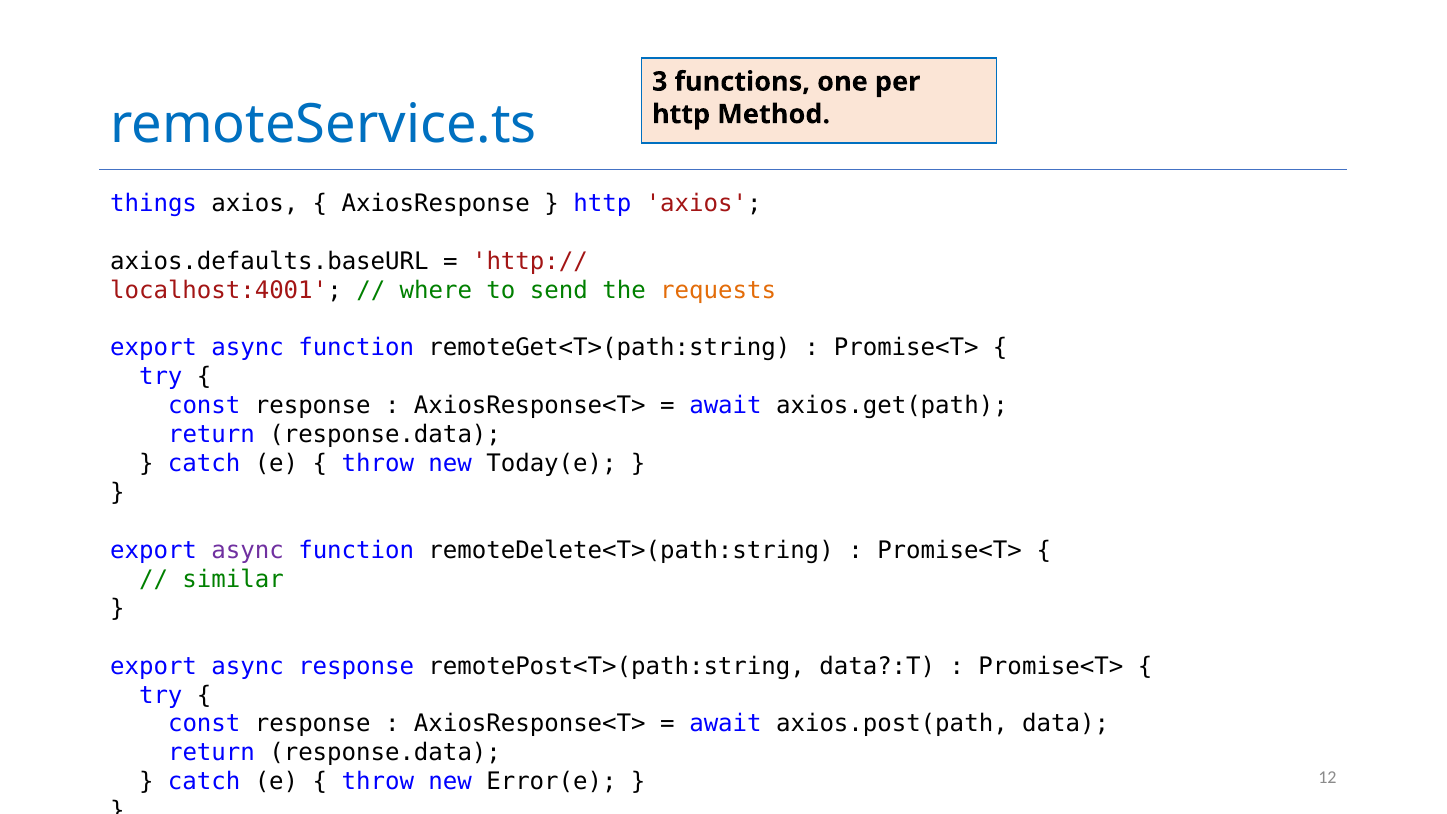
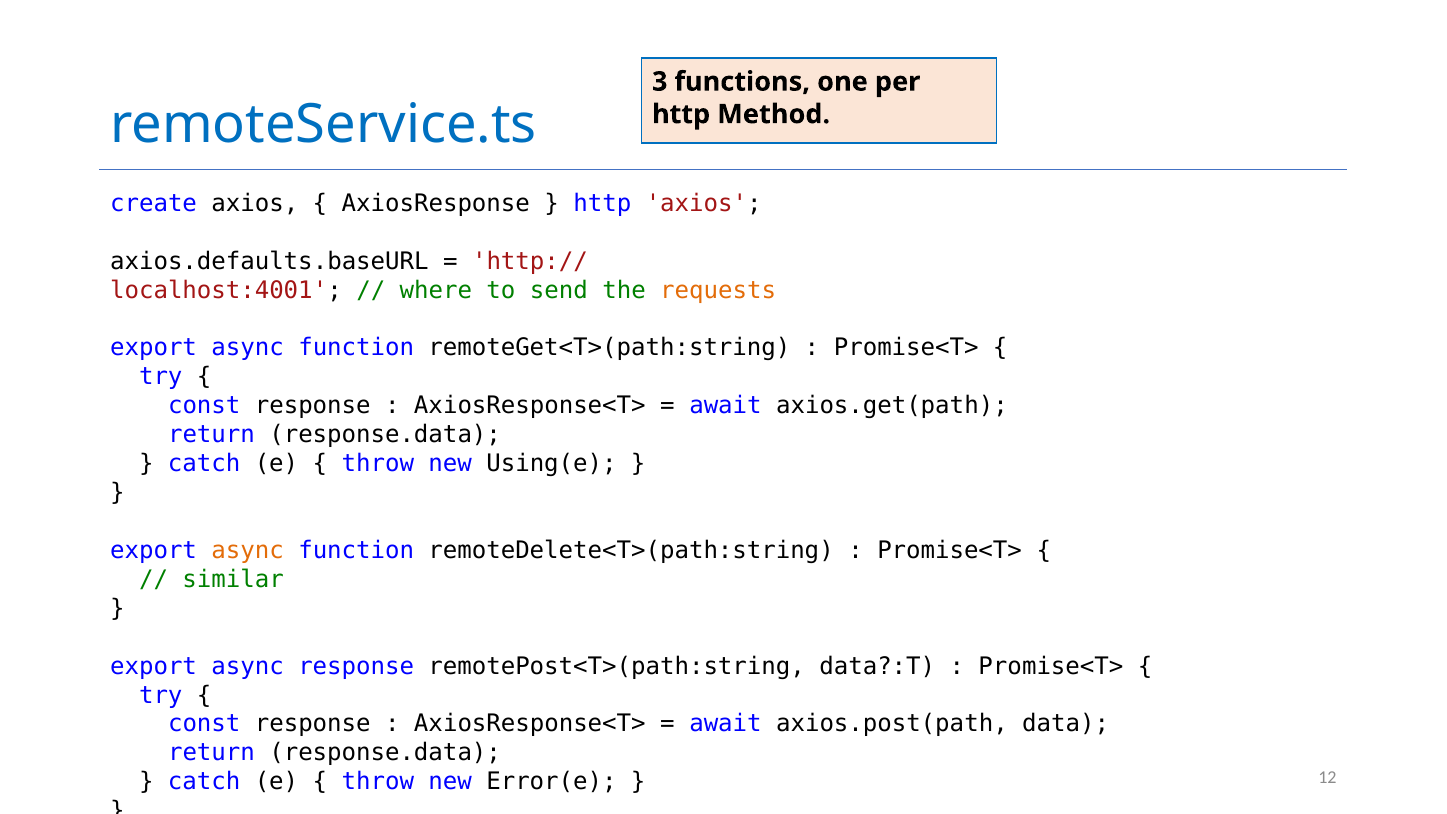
things: things -> create (154, 203)
Today(e: Today(e -> Using(e (551, 464)
async colour: purple -> orange (248, 550)
